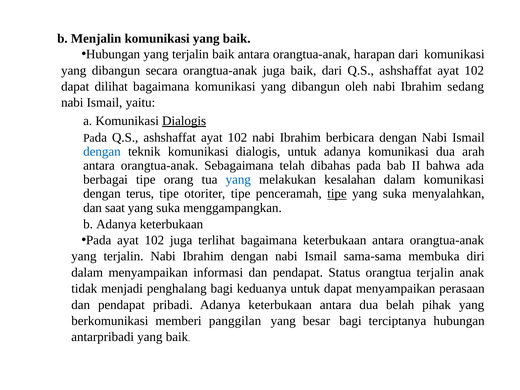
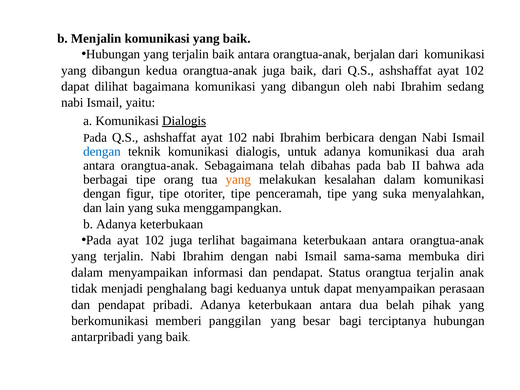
harapan: harapan -> berjalan (374, 54)
secara: secara -> kedua (162, 70)
yang colour: blue -> orange (238, 180)
terus: terus -> figur (140, 194)
tipe underline: present -> none (337, 194)
saat: saat -> lain (115, 208)
